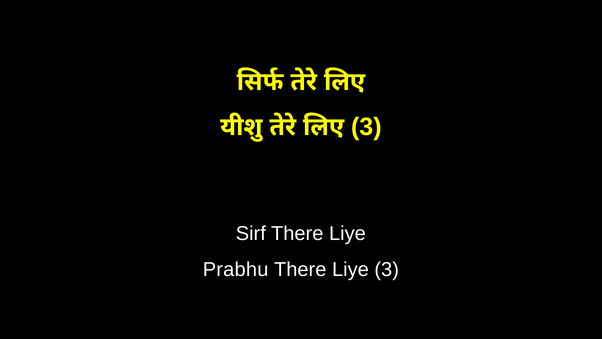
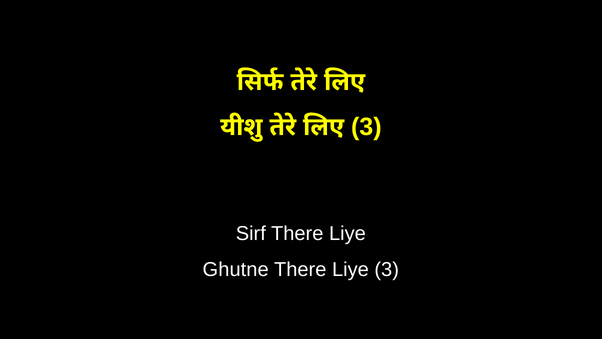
Prabhu: Prabhu -> Ghutne (236, 269)
